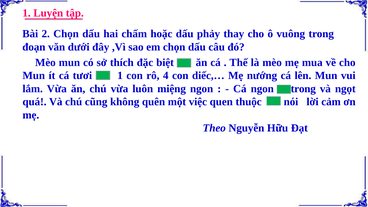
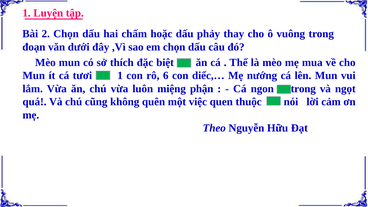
4: 4 -> 6 (166, 75)
miệng ngon: ngon -> phận (202, 89)
